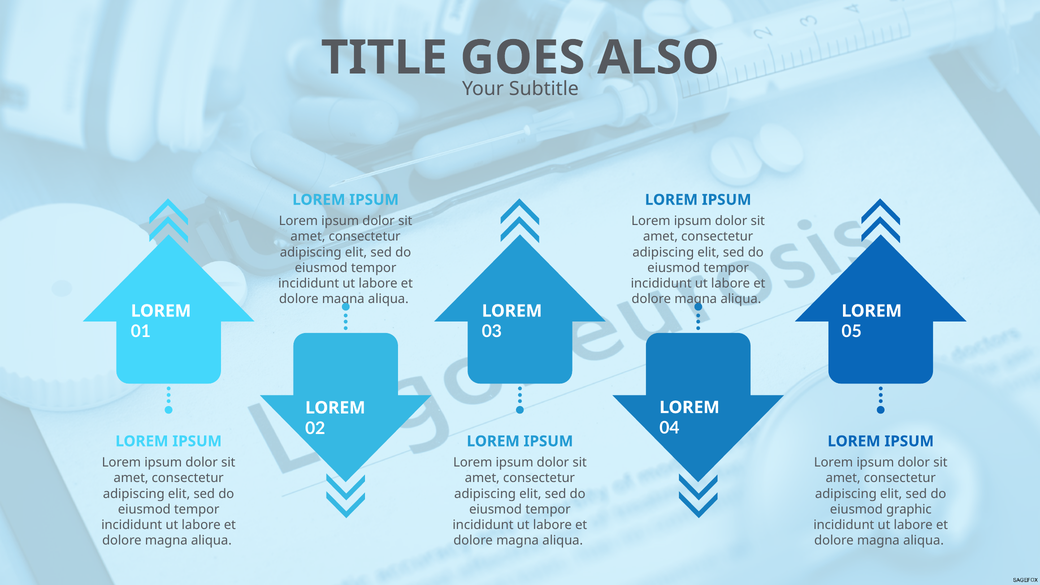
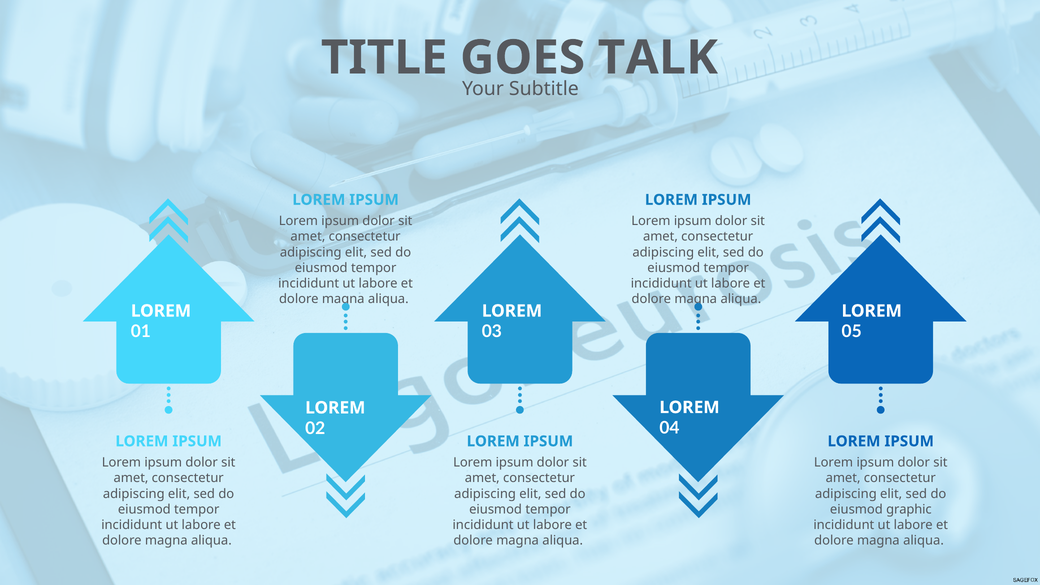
ALSO: ALSO -> TALK (658, 58)
